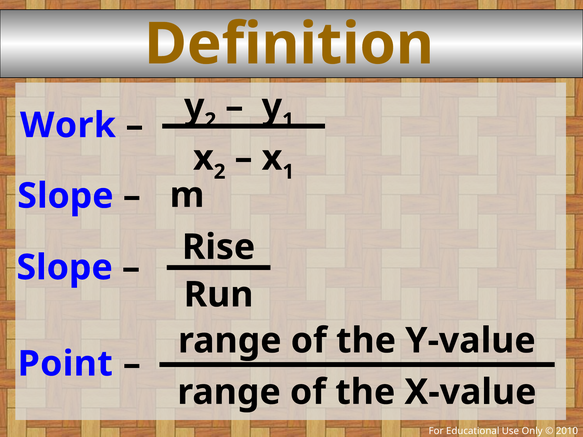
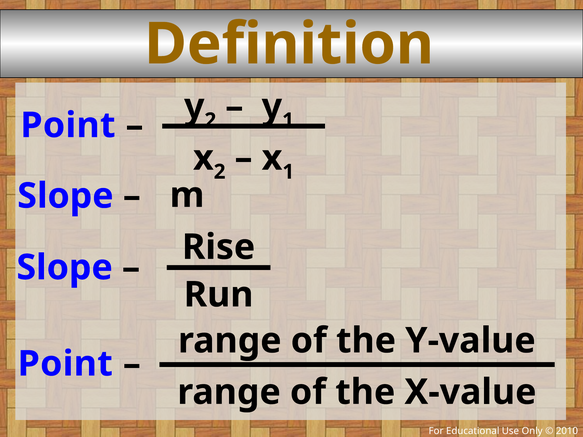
Work: Work -> Point (68, 125)
